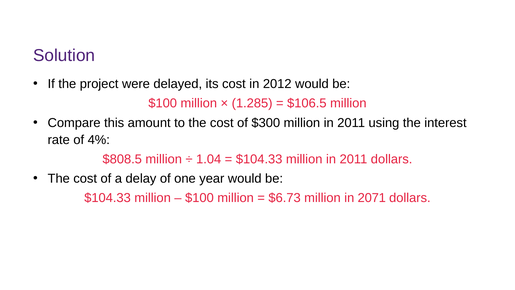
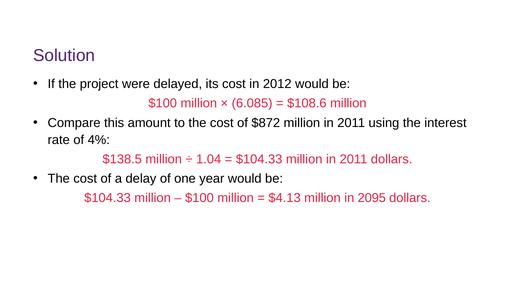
1.285: 1.285 -> 6.085 (252, 103)
$106.5: $106.5 -> $108.6 (307, 103)
$300: $300 -> $872 (266, 123)
$808.5: $808.5 -> $138.5 (122, 159)
$6.73: $6.73 -> $4.13 (285, 198)
2071: 2071 -> 2095 (372, 198)
